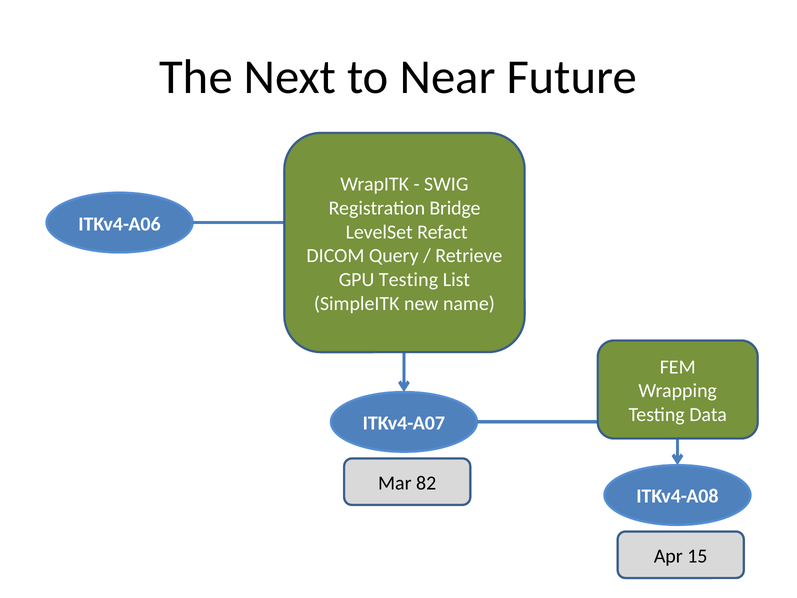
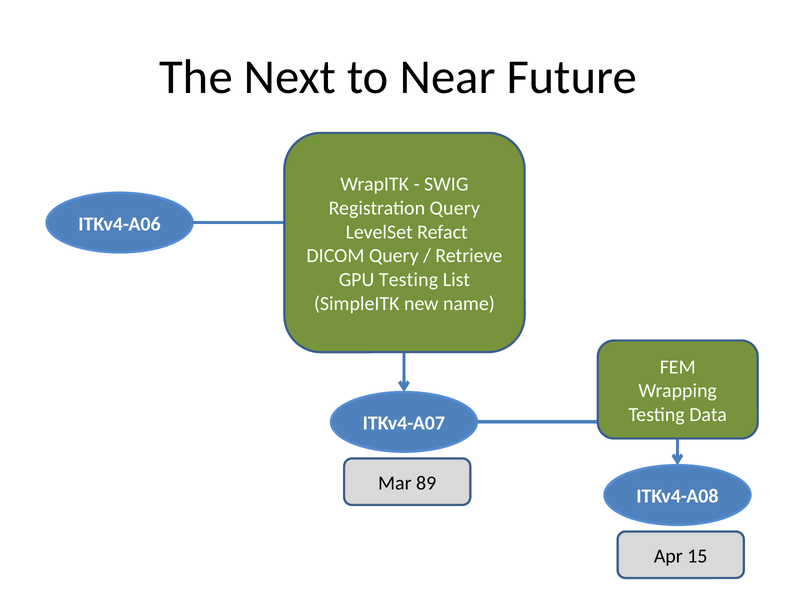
Registration Bridge: Bridge -> Query (455, 208)
82: 82 -> 89 (426, 483)
